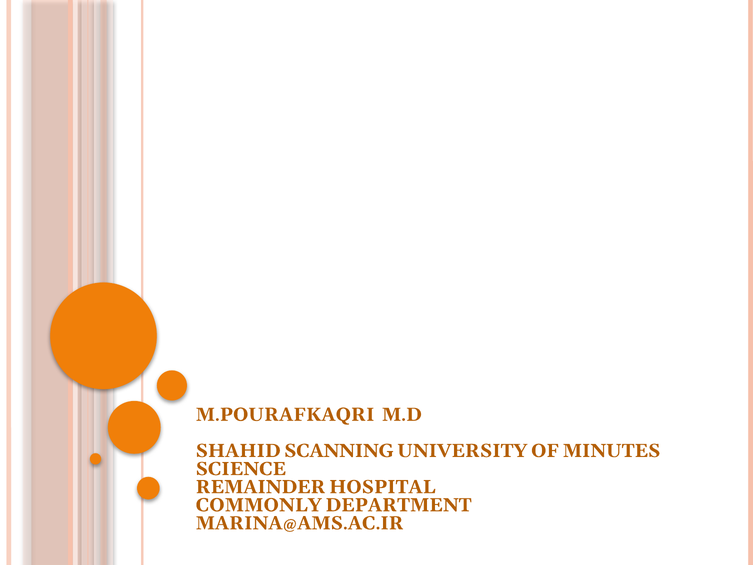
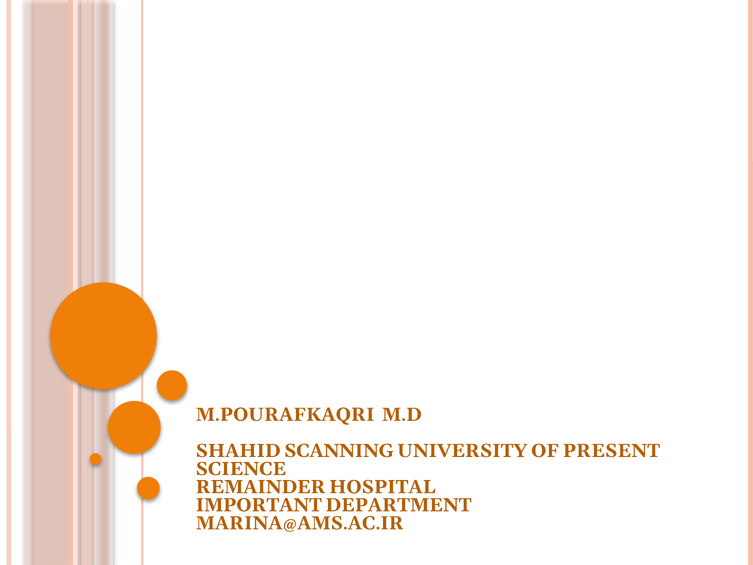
MINUTES: MINUTES -> PRESENT (611, 451)
COMMONLY: COMMONLY -> IMPORTANT (259, 505)
